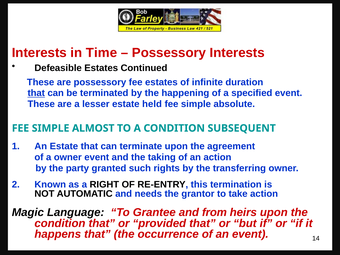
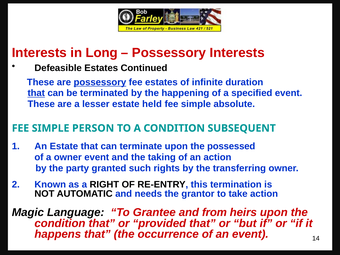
Time: Time -> Long (102, 53)
possessory underline: none -> present (100, 82)
ALMOST: ALMOST -> PERSON (93, 128)
agreement: agreement -> possessed (231, 146)
